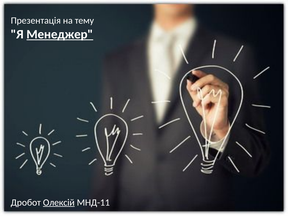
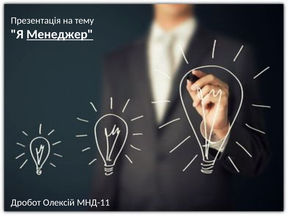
Олексій underline: present -> none (59, 202)
